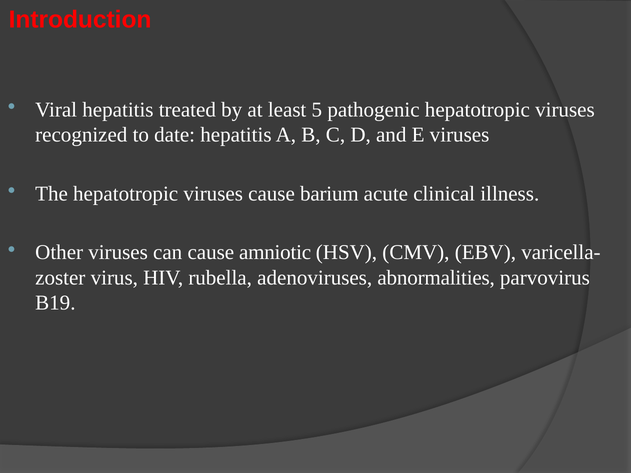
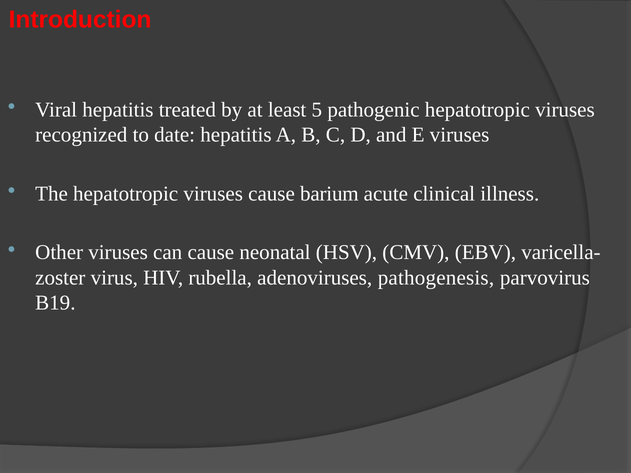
amniotic: amniotic -> neonatal (275, 253)
abnormalities: abnormalities -> pathogenesis (436, 278)
